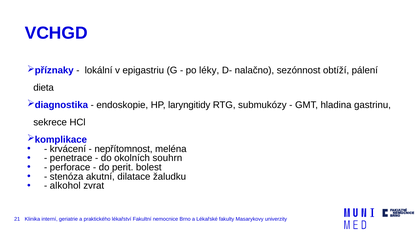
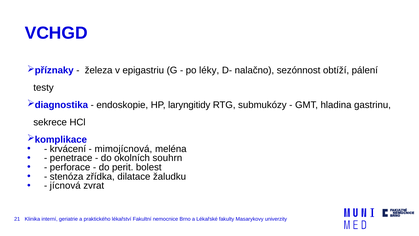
lokální: lokální -> železa (99, 70)
dieta: dieta -> testy (44, 88)
nepřítomnost: nepřítomnost -> mimojícnová (123, 149)
akutní: akutní -> zřídka (100, 176)
alkohol: alkohol -> jícnová (65, 186)
